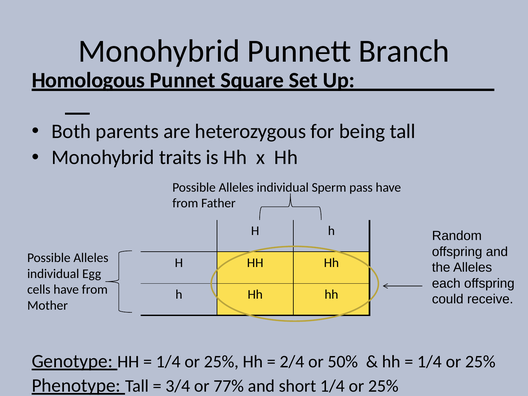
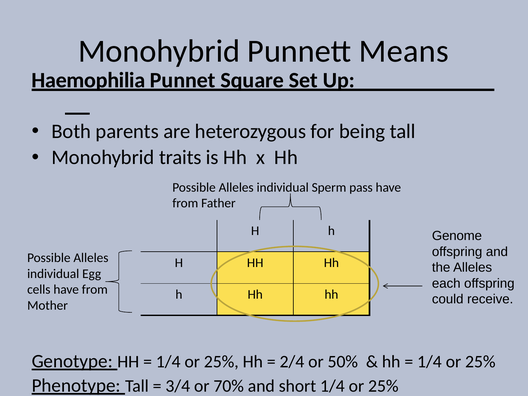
Branch: Branch -> Means (404, 51)
Homologous: Homologous -> Haemophilia (88, 80)
Random: Random -> Genome (457, 236)
77%: 77% -> 70% (229, 386)
